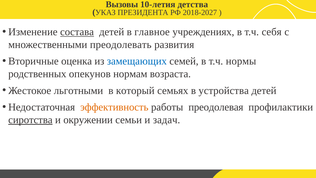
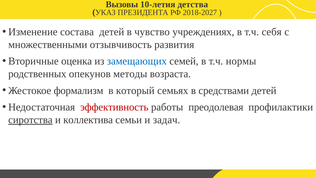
состава underline: present -> none (77, 32)
главное: главное -> чувство (152, 32)
преодолевать: преодолевать -> отзывчивость (121, 45)
нормам: нормам -> методы (130, 74)
льготными: льготными -> формализм (79, 90)
устройства: устройства -> средствами (224, 90)
эффективность colour: orange -> red (114, 107)
окружении: окружении -> коллектива (88, 120)
